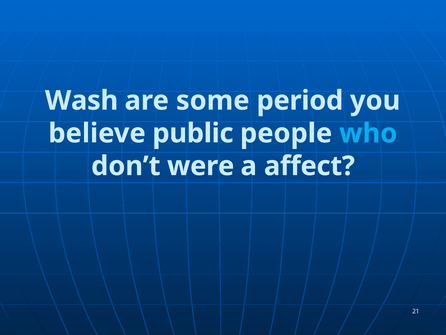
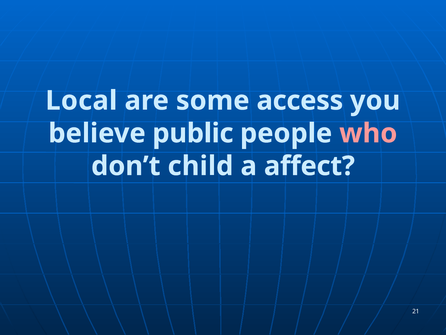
Wash: Wash -> Local (81, 100)
period: period -> access (300, 100)
who colour: light blue -> pink (368, 133)
were: were -> child (200, 166)
